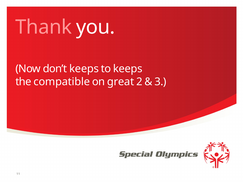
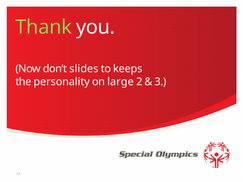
Thank colour: pink -> light green (44, 27)
don’t keeps: keeps -> slides (84, 69)
compatible: compatible -> personality (62, 82)
great: great -> large (121, 82)
